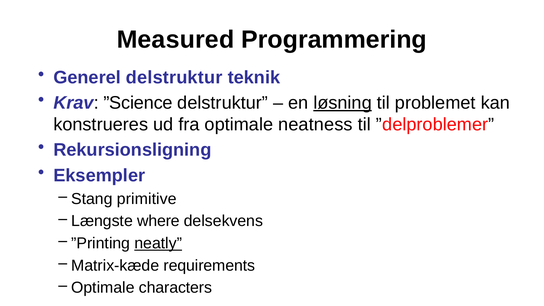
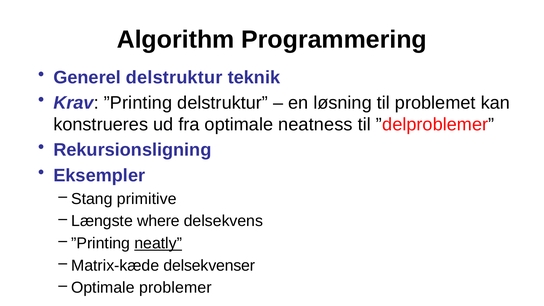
Measured: Measured -> Algorithm (176, 39)
”Science: ”Science -> ”Printing (138, 103)
løsning underline: present -> none (343, 103)
requirements: requirements -> delsekvenser (209, 266)
characters: characters -> problemer (175, 288)
